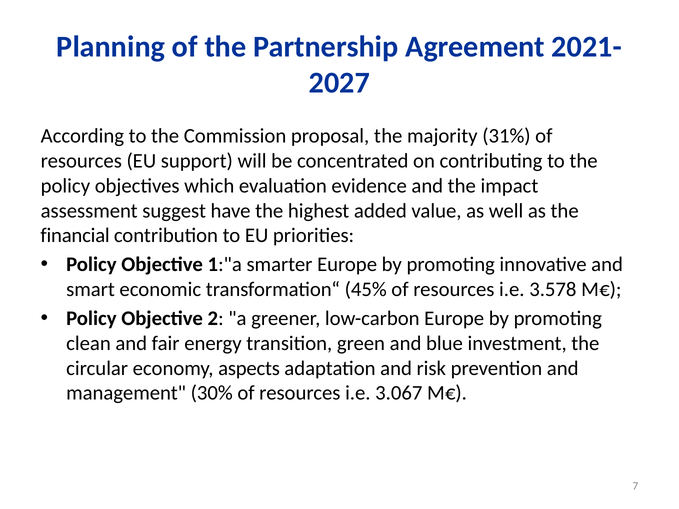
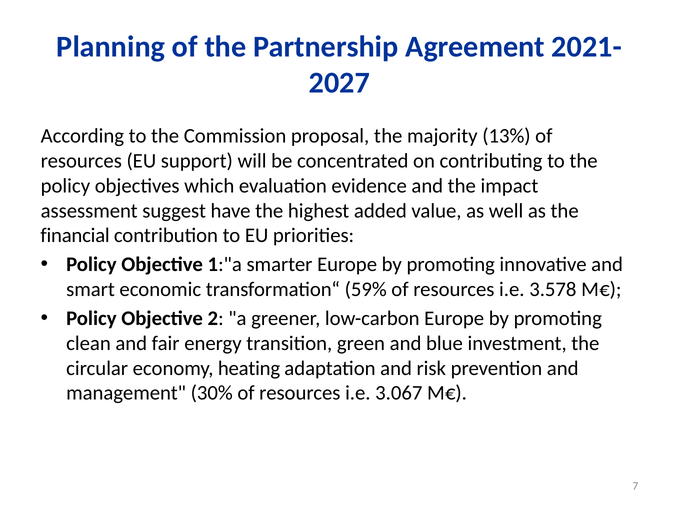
31%: 31% -> 13% (506, 136)
45%: 45% -> 59% (366, 290)
aspects: aspects -> heating (249, 368)
